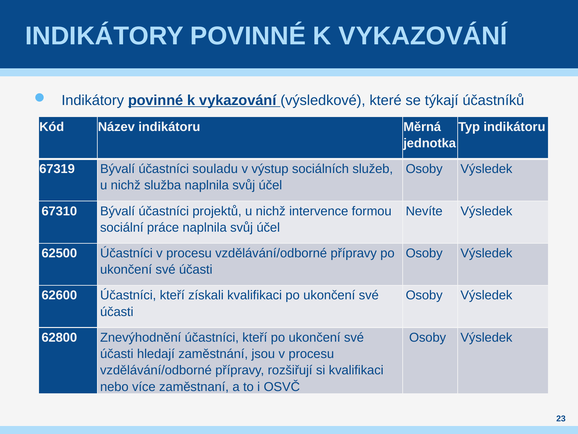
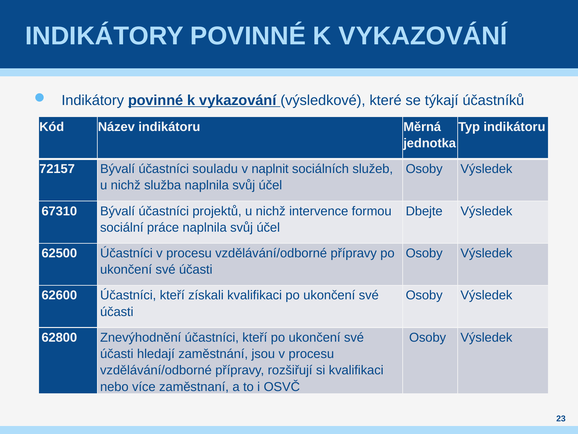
67319: 67319 -> 72157 (57, 169)
výstup: výstup -> naplnit (270, 169)
Nevíte: Nevíte -> Dbejte (424, 211)
